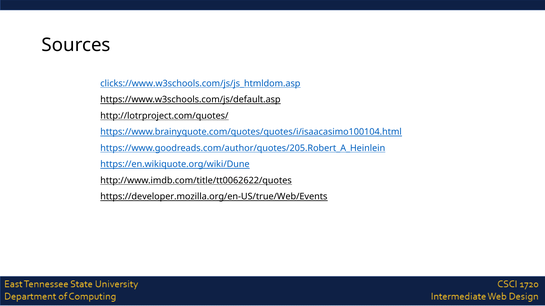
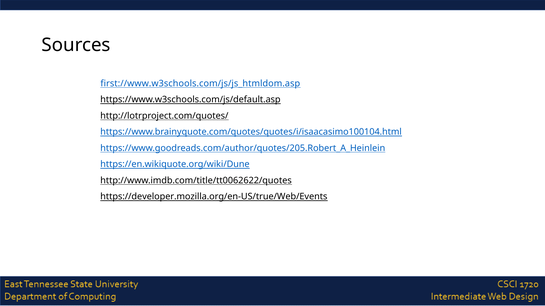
clicks://www.w3schools.com/js/js_htmldom.asp: clicks://www.w3schools.com/js/js_htmldom.asp -> first://www.w3schools.com/js/js_htmldom.asp (200, 84)
